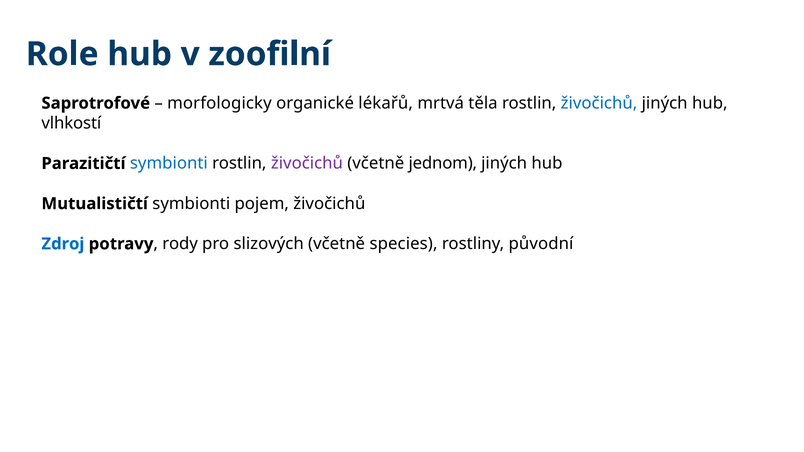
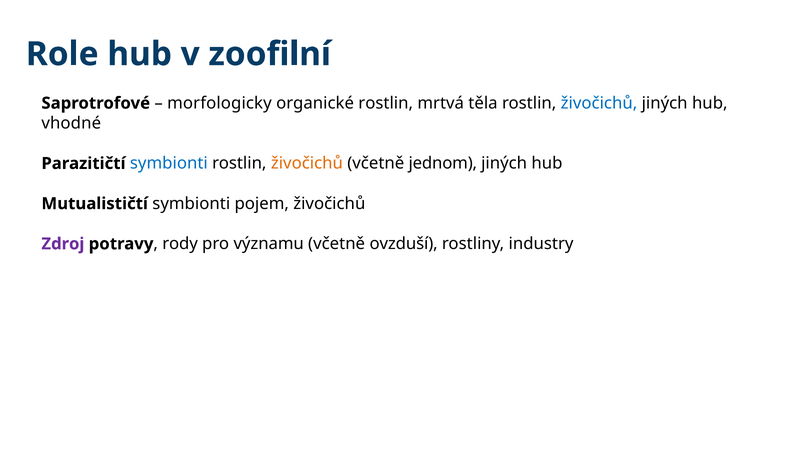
organické lékařů: lékařů -> rostlin (386, 103)
vlhkostí: vlhkostí -> vhodné (71, 123)
živočichů colour: purple -> orange (307, 164)
Zdroj colour: blue -> purple (63, 244)
slizových: slizových -> významu (269, 244)
species: species -> ovzduší (404, 244)
původní: původní -> industry (541, 244)
